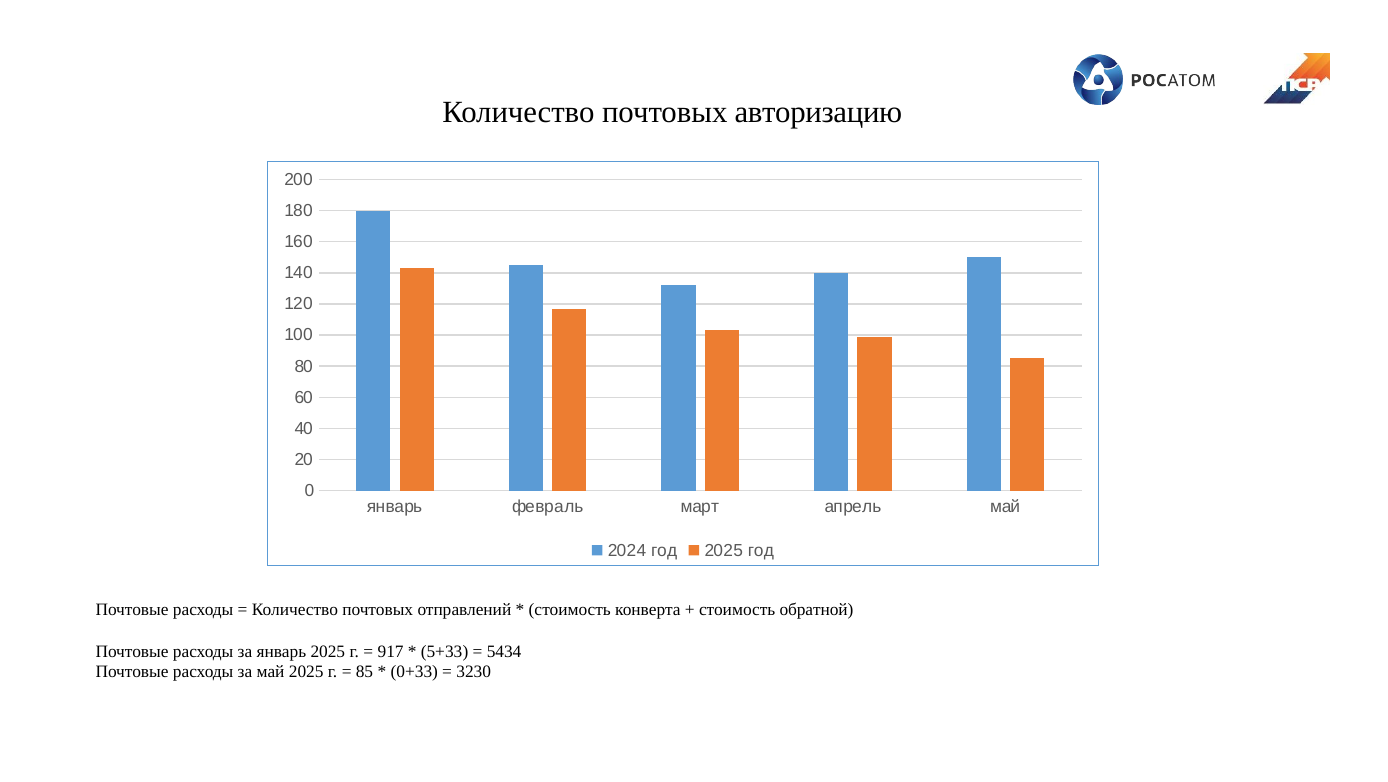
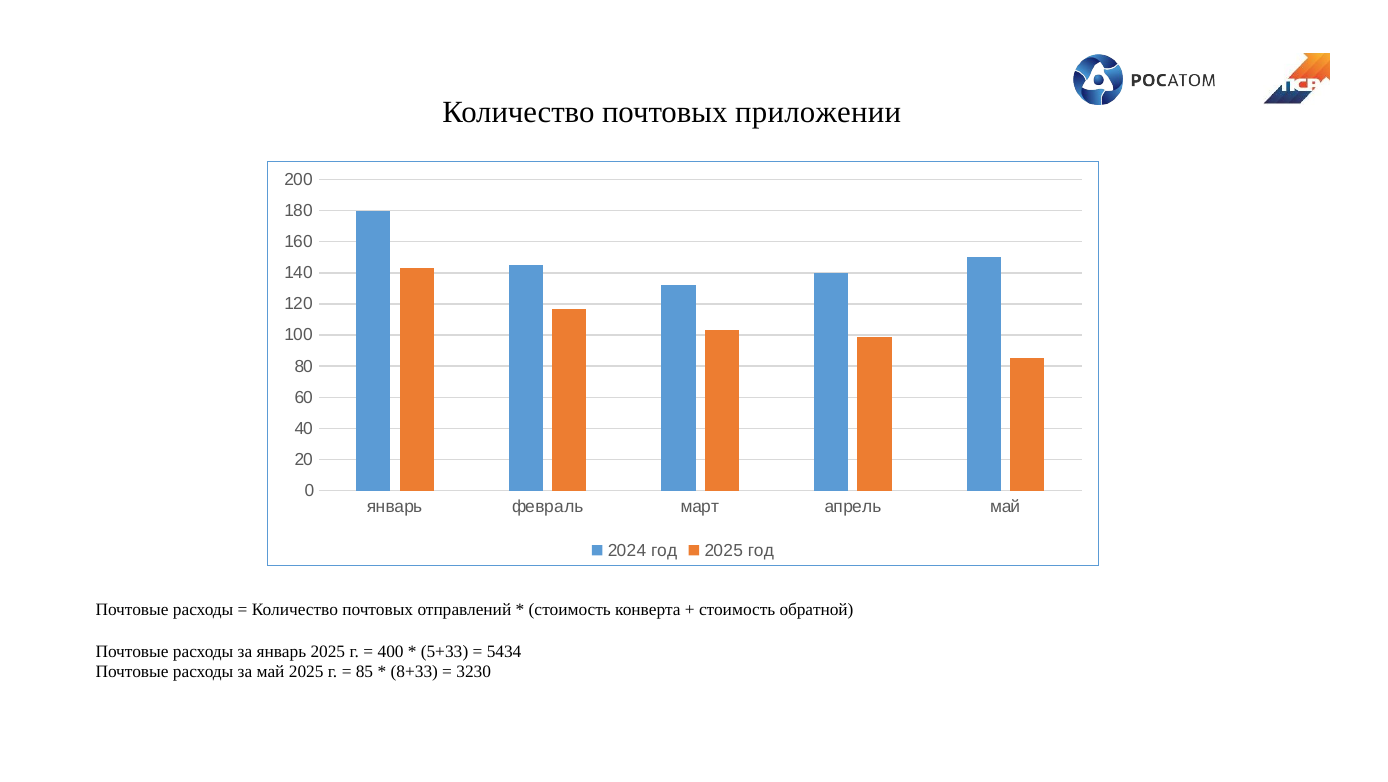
авторизацию: авторизацию -> приложении (818, 112)
917: 917 -> 400 (391, 651)
0+33: 0+33 -> 8+33 (414, 672)
